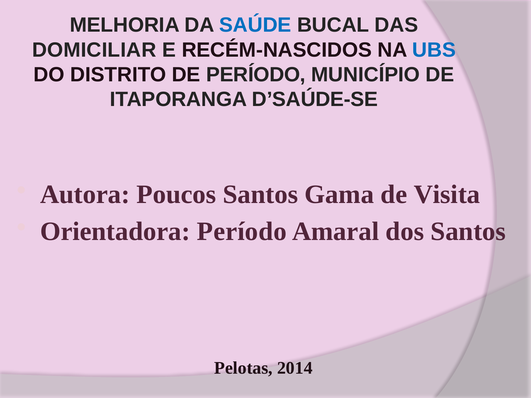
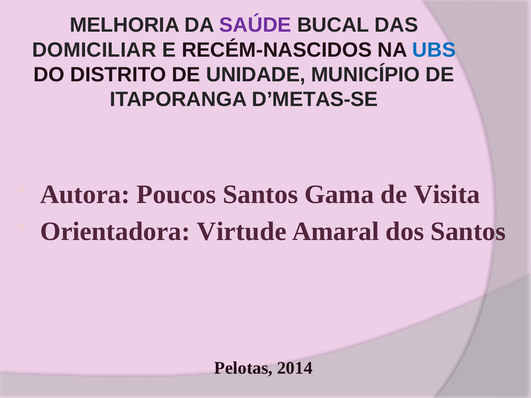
SAÚDE colour: blue -> purple (255, 25)
DE PERÍODO: PERÍODO -> UNIDADE (256, 75)
D’SAÚDE-SE: D’SAÚDE-SE -> D’METAS-SE (315, 99)
Orientadora Período: Período -> Virtude (242, 232)
